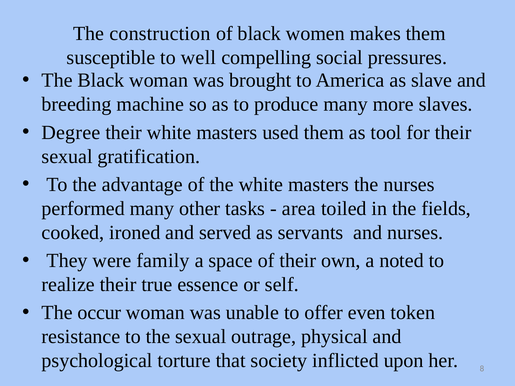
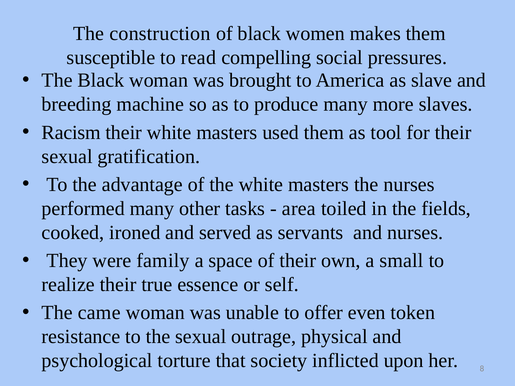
well: well -> read (199, 58)
Degree: Degree -> Racism (71, 132)
noted: noted -> small (401, 261)
occur: occur -> came (99, 313)
